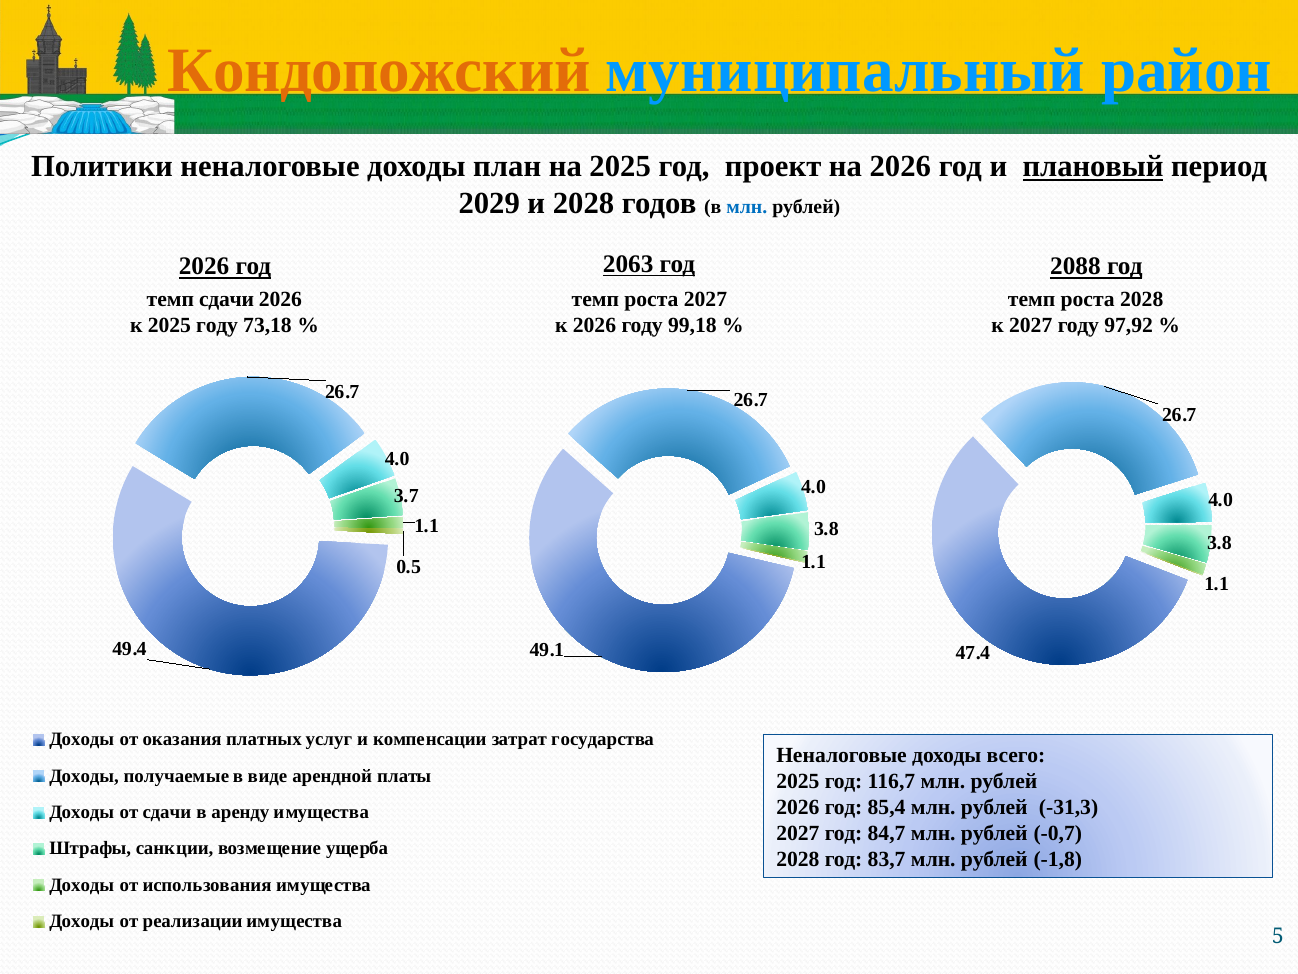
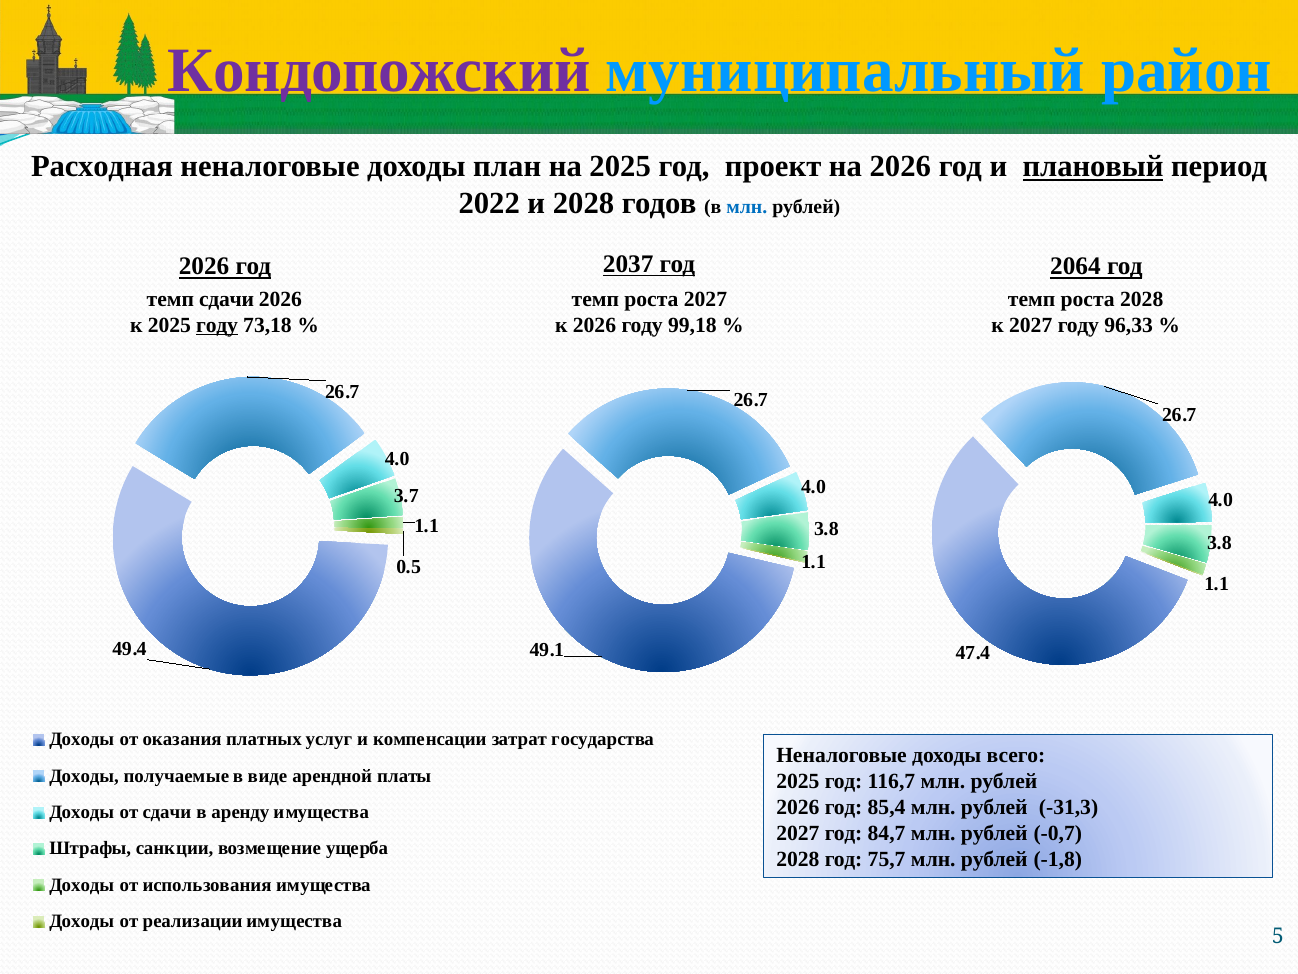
Кондопожский colour: orange -> purple (379, 71)
Политики: Политики -> Расходная (102, 167)
2029: 2029 -> 2022 (489, 203)
2063: 2063 -> 2037 (628, 264)
2088: 2088 -> 2064 (1075, 266)
году underline: none -> present (217, 325)
97,92: 97,92 -> 96,33 (1129, 325)
83,7: 83,7 -> 75,7 (887, 859)
